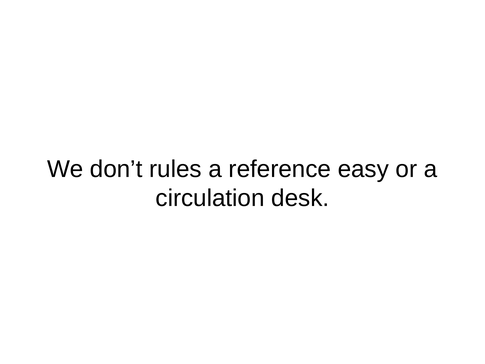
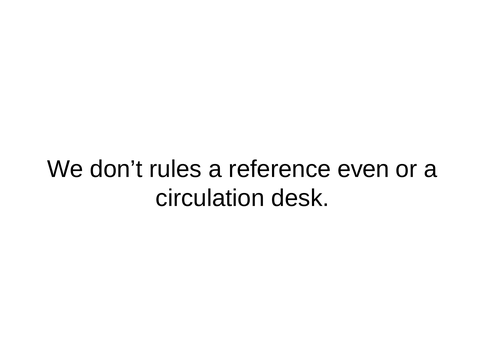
easy: easy -> even (363, 169)
